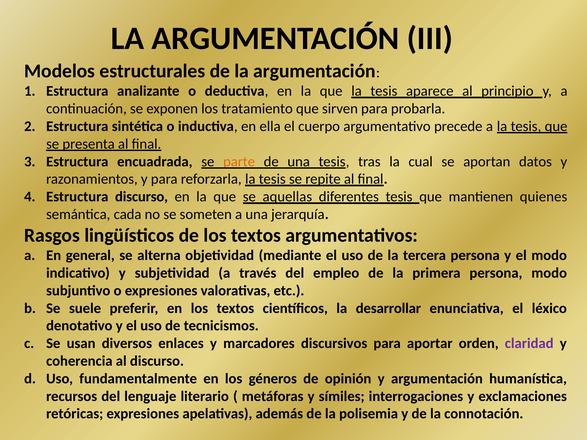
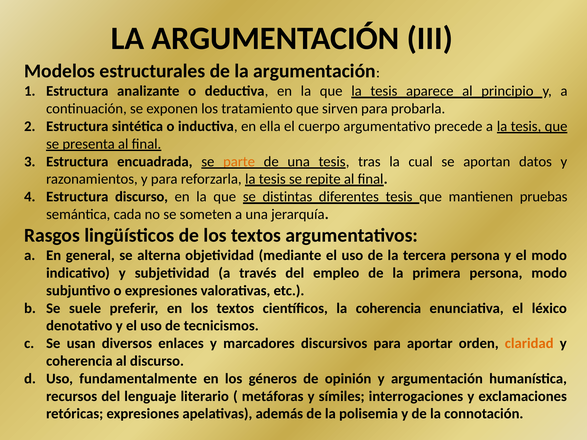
aquellas: aquellas -> distintas (287, 197)
quienes: quienes -> pruebas (544, 197)
la desarrollar: desarrollar -> coherencia (388, 308)
claridad colour: purple -> orange (529, 344)
